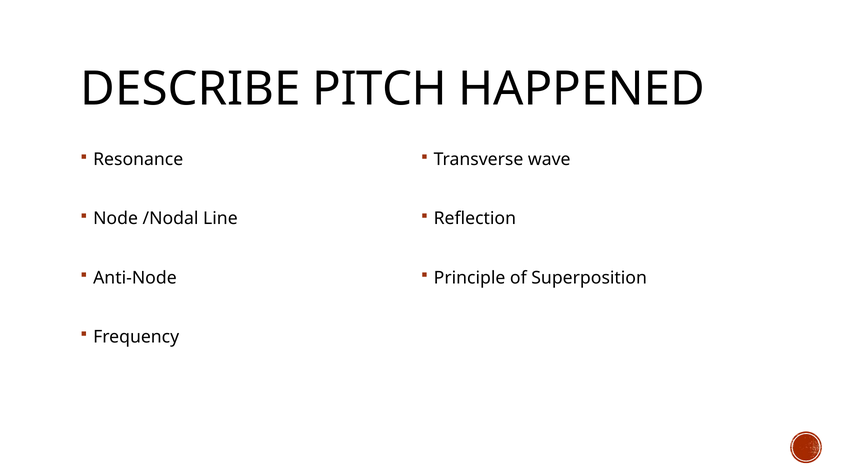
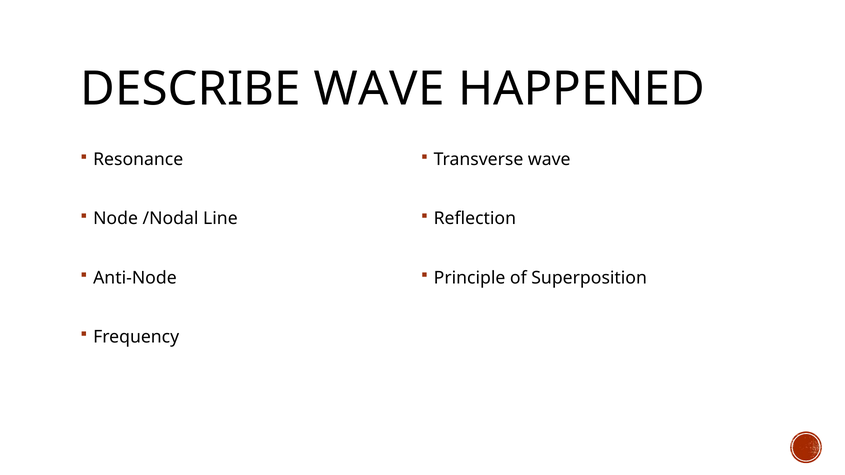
DESCRIBE PITCH: PITCH -> WAVE (379, 89)
